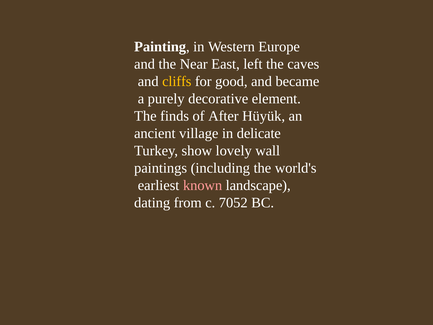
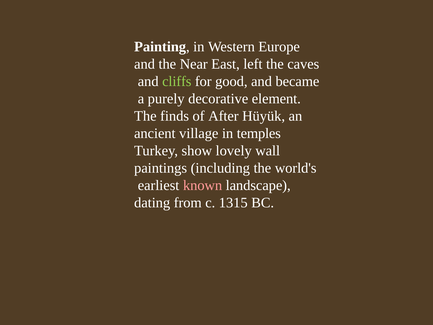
cliffs colour: yellow -> light green (177, 81)
delicate: delicate -> temples (259, 133)
7052: 7052 -> 1315 (233, 203)
